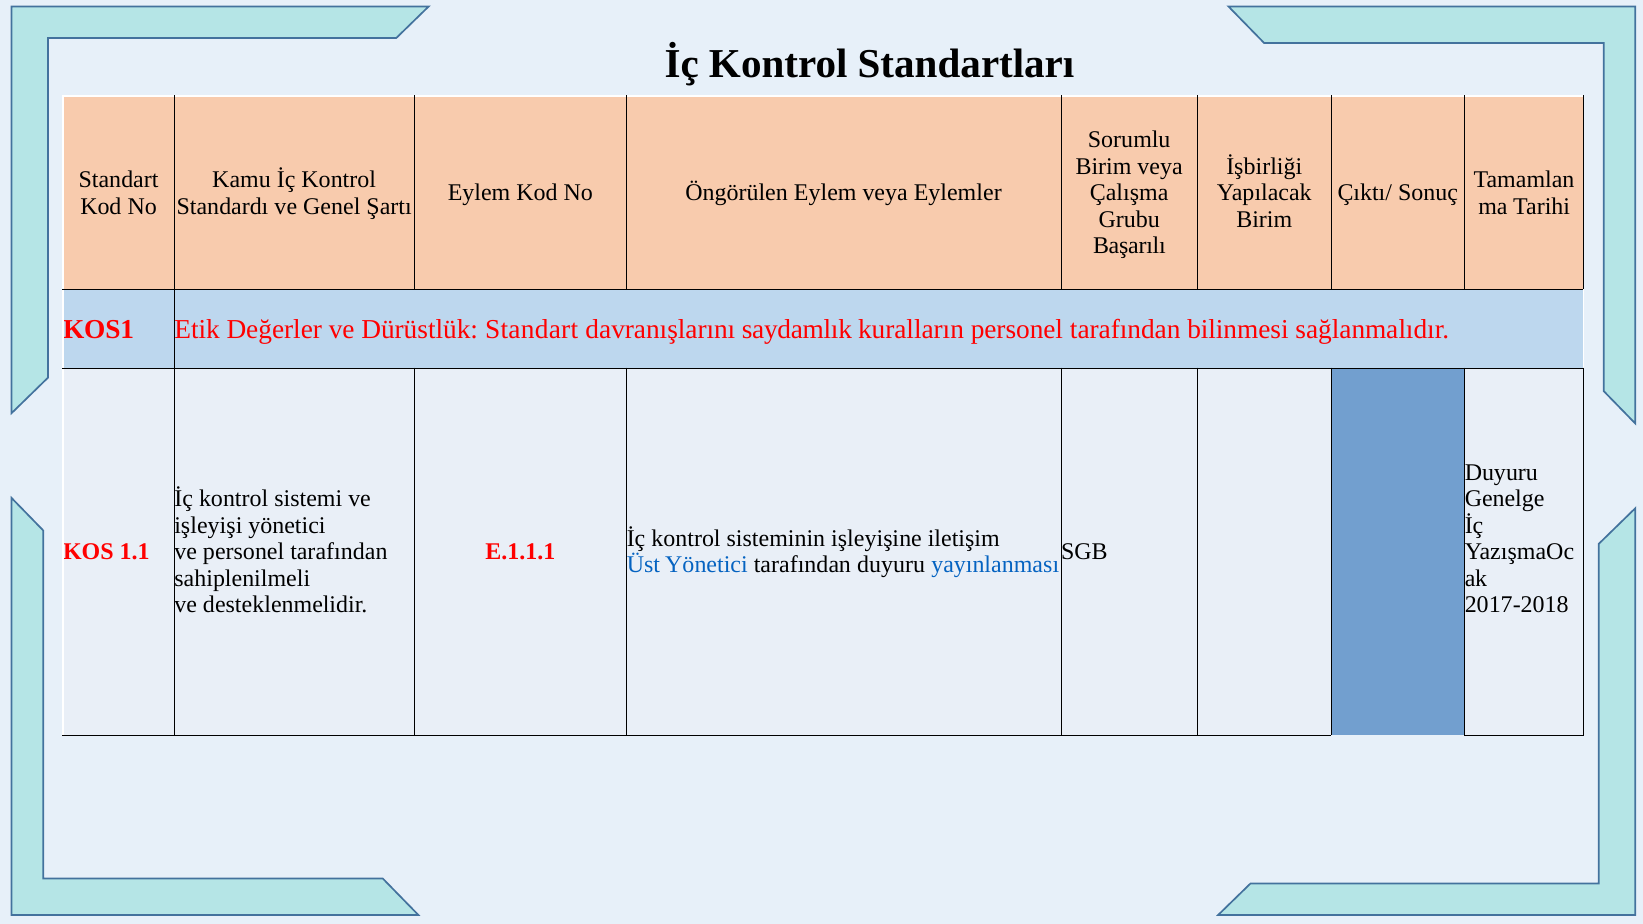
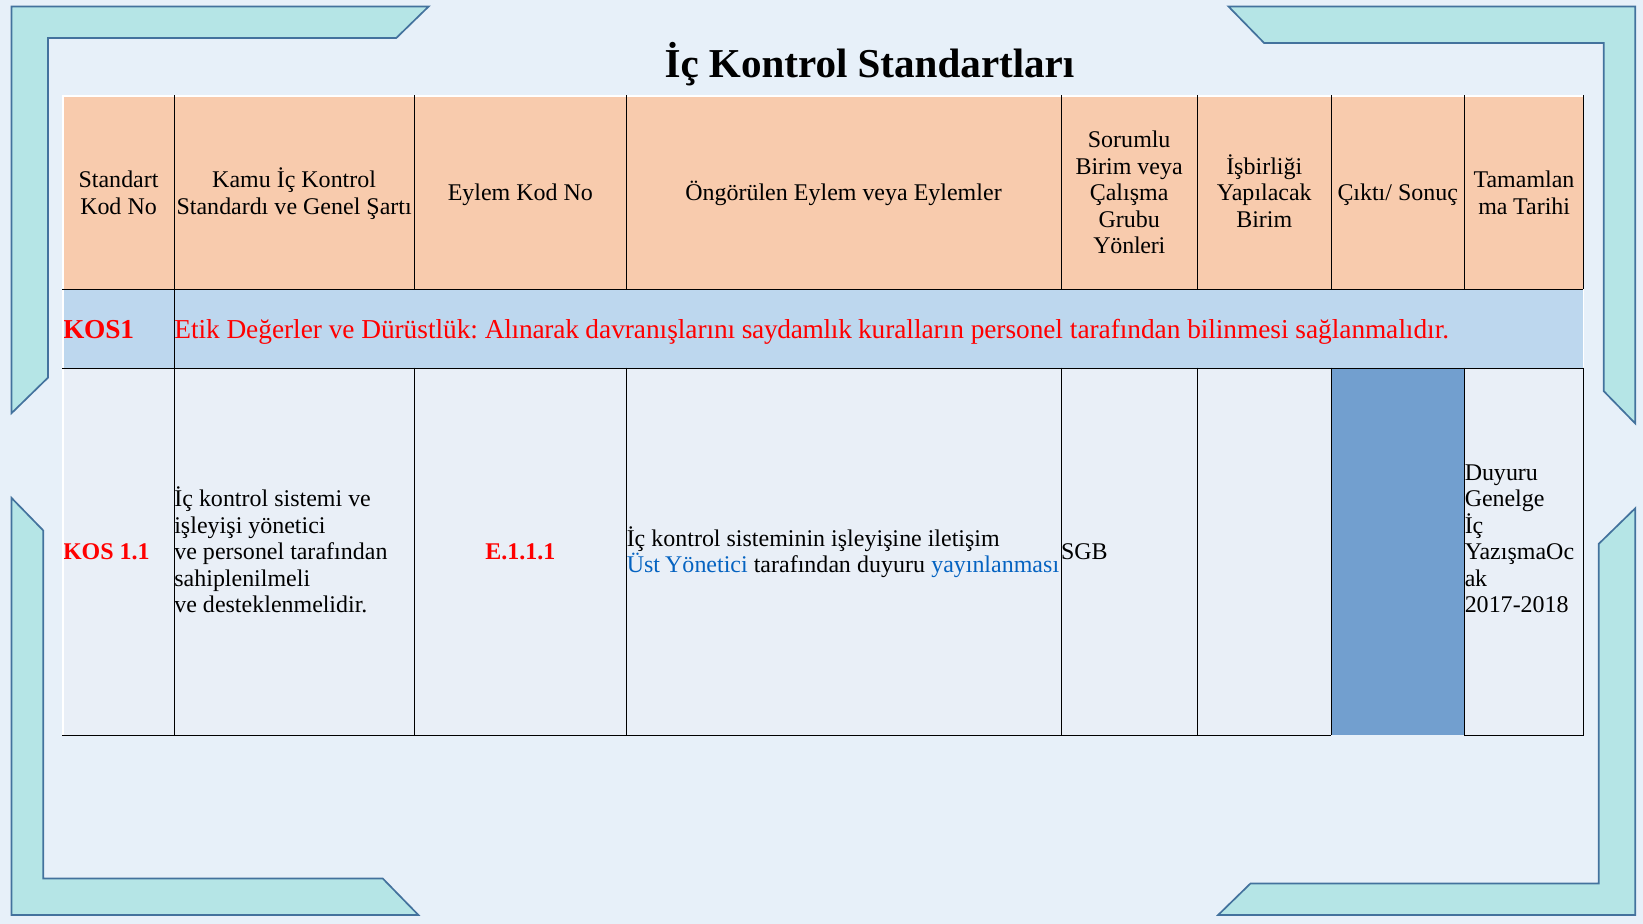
Başarılı: Başarılı -> Yönleri (1129, 246)
Dürüstlük Standart: Standart -> Alınarak (532, 329)
